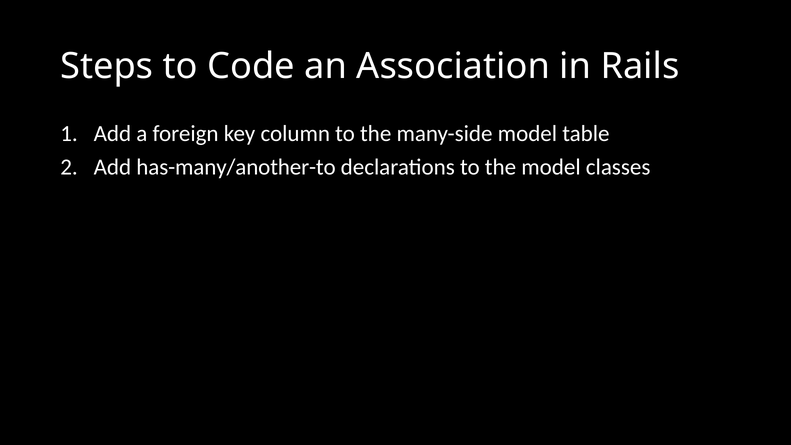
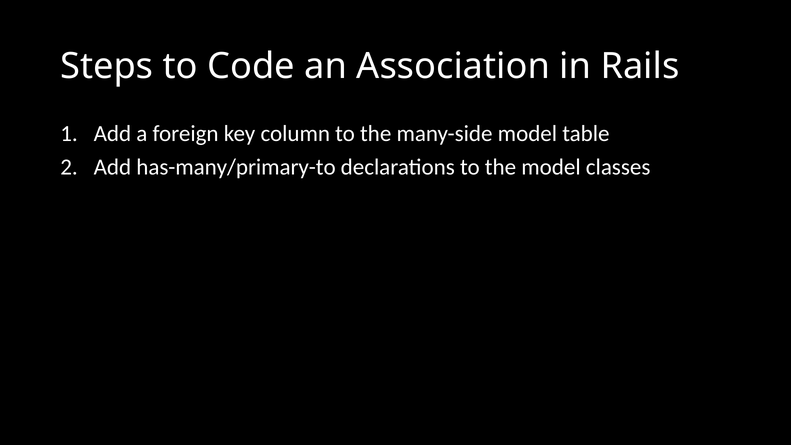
has-many/another-to: has-many/another-to -> has-many/primary-to (236, 167)
